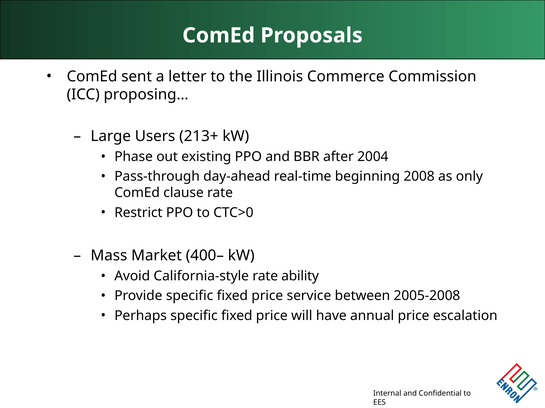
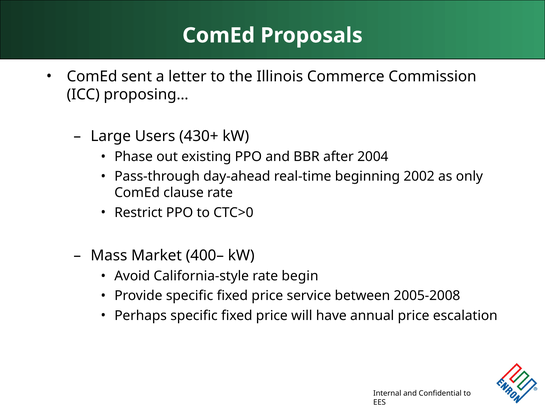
213+: 213+ -> 430+ (199, 136)
2008: 2008 -> 2002 (419, 177)
ability: ability -> begin (300, 277)
